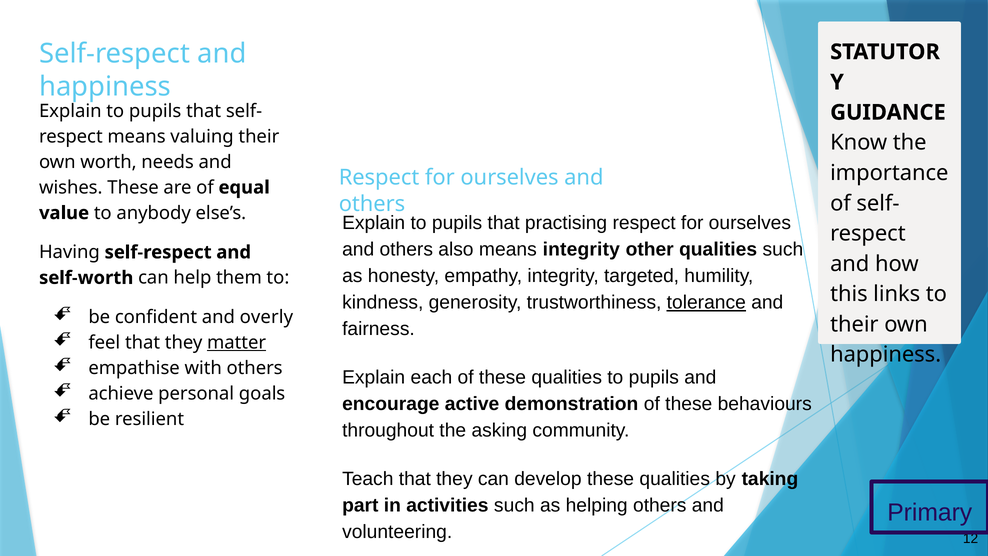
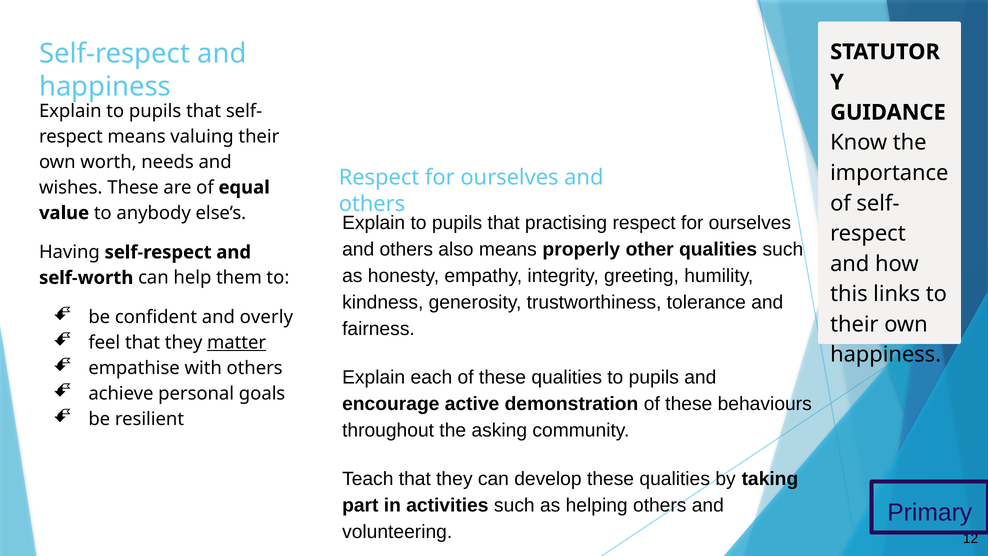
means integrity: integrity -> properly (581, 249)
targeted: targeted -> greeting (642, 276)
tolerance underline: present -> none (706, 302)
